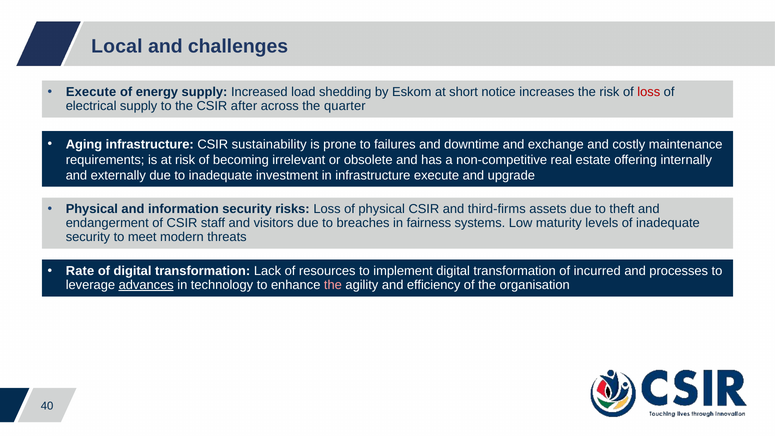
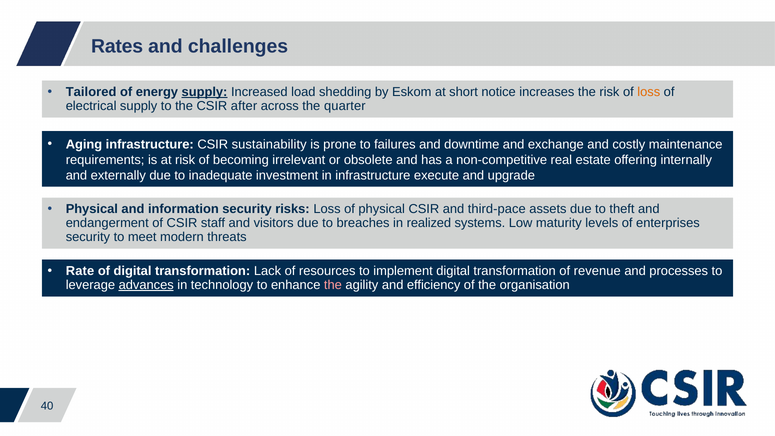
Local: Local -> Rates (117, 46)
Execute: Execute -> Tailored (91, 92)
supply underline: none -> present (205, 92)
loss colour: red -> orange (649, 92)
third-firms: third-firms -> third-pace (497, 209)
fairness: fairness -> realized (429, 223)
of inadequate: inadequate -> enterprises (668, 223)
incurred: incurred -> revenue (597, 271)
